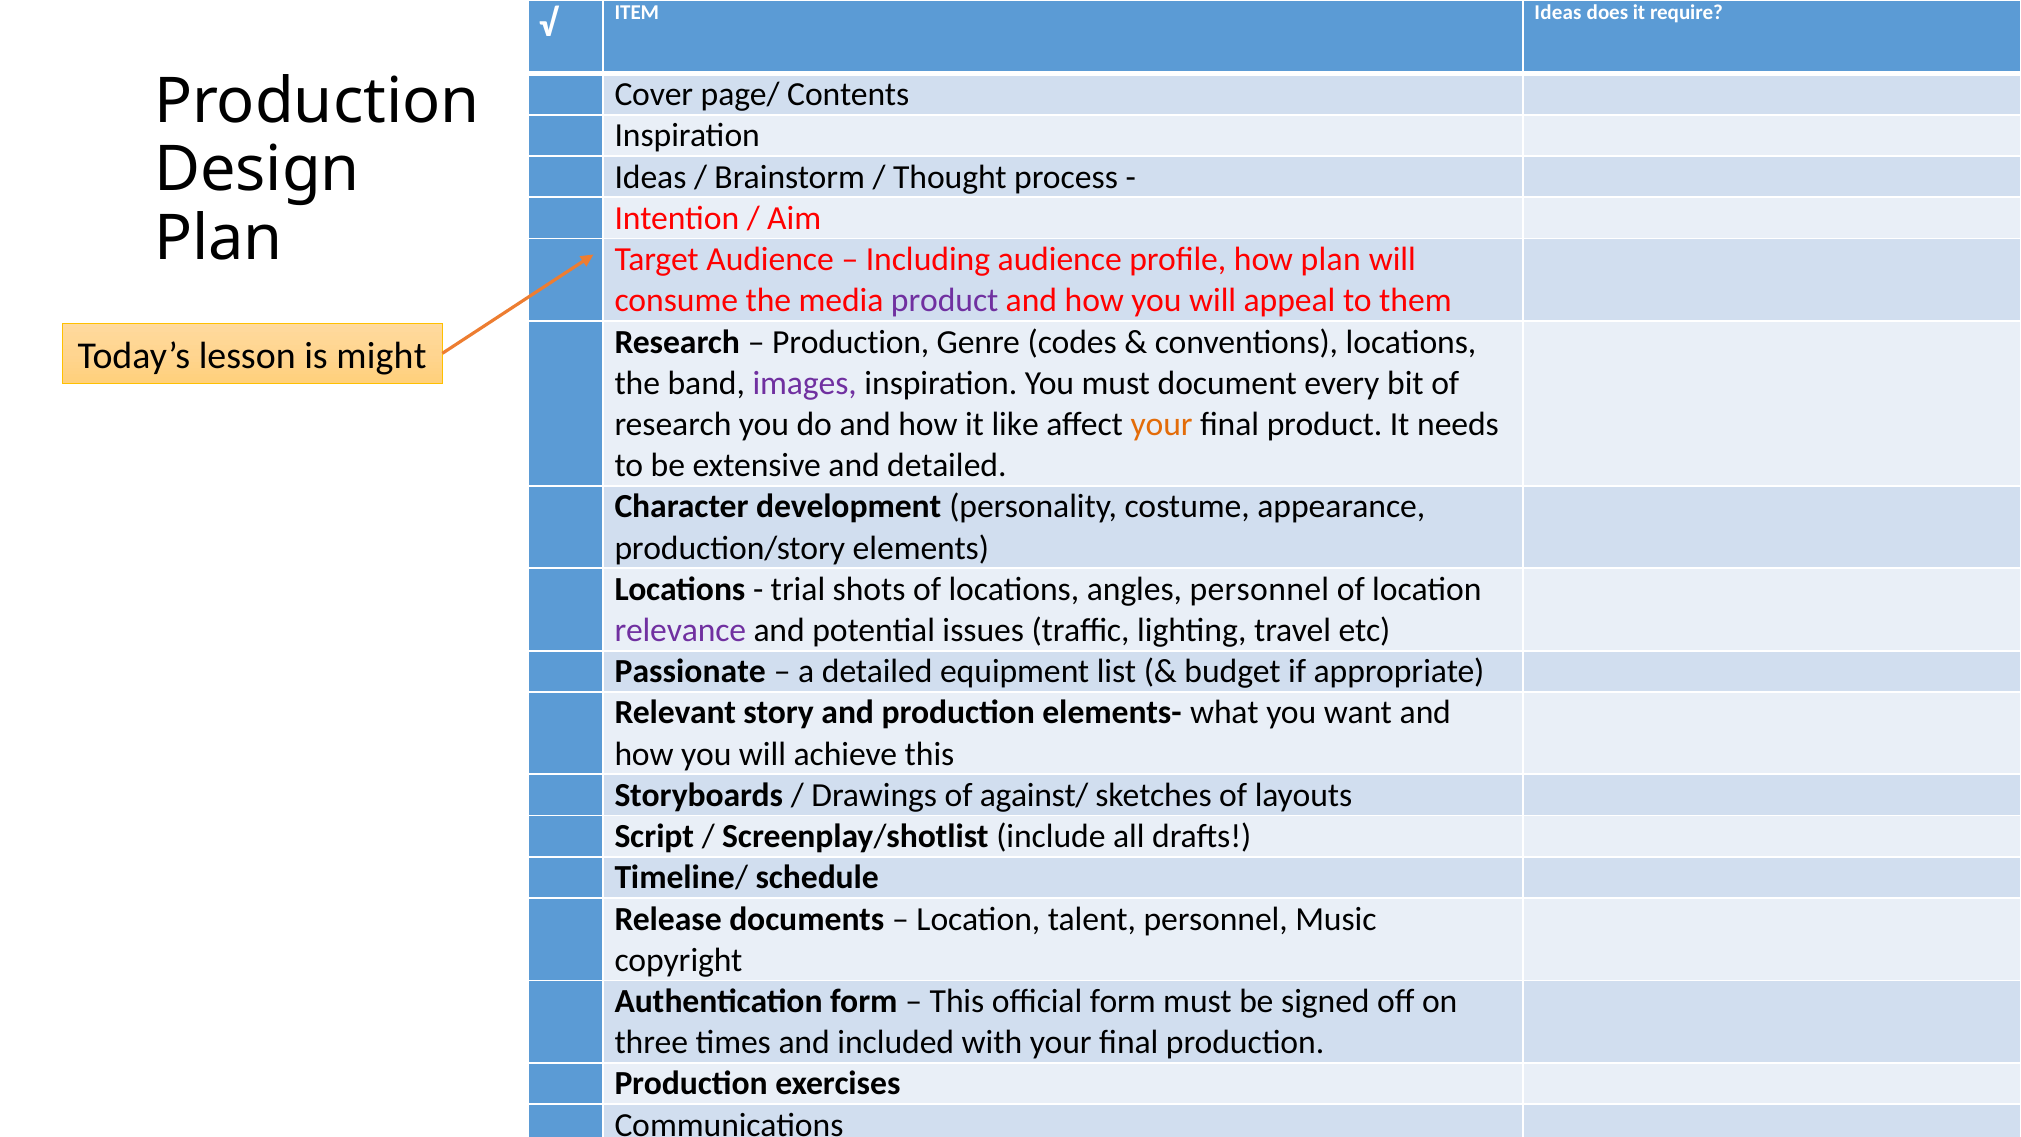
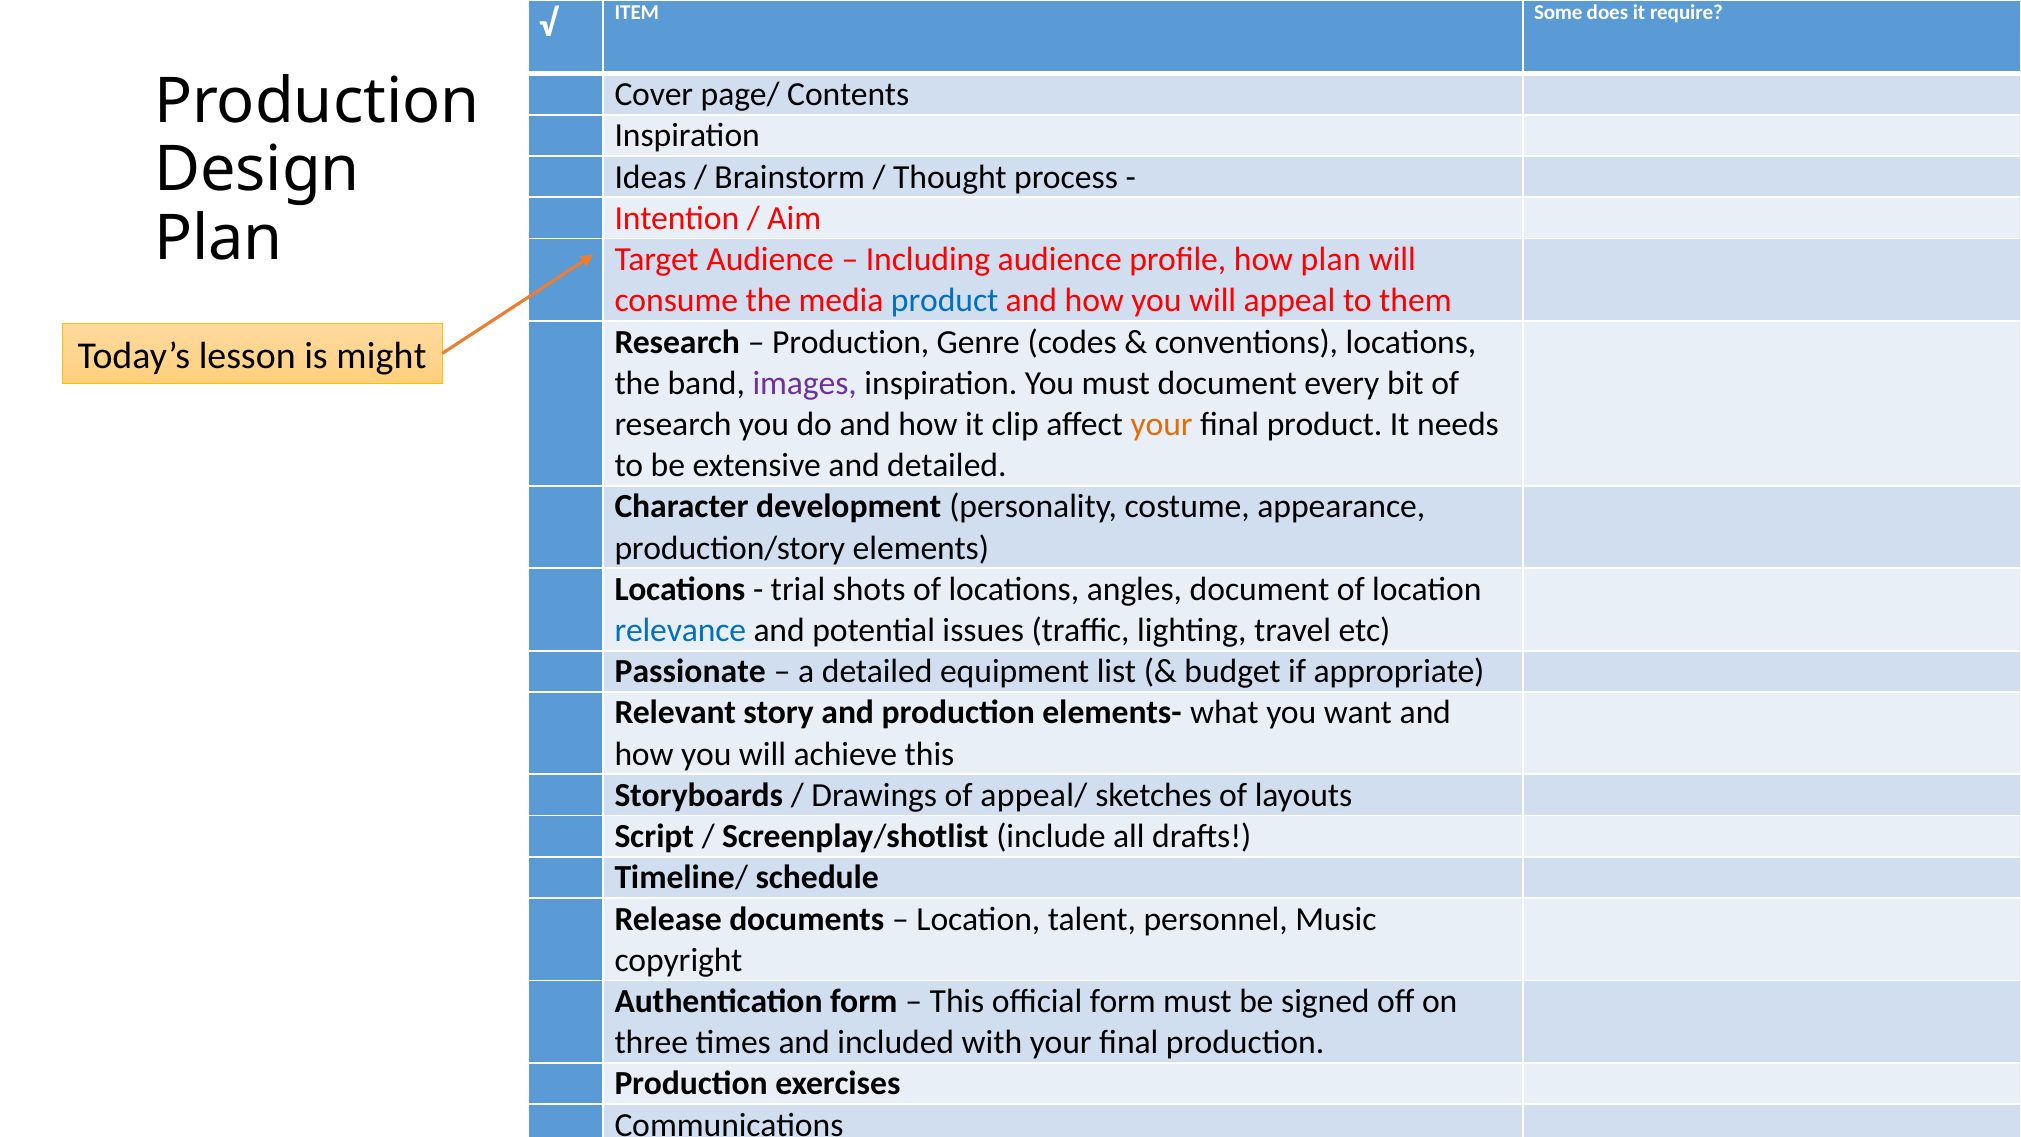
ITEM Ideas: Ideas -> Some (1558, 13)
product colour: purple -> blue (945, 301)
like: like -> clip (1015, 424)
angles personnel: personnel -> document (1260, 589)
relevance colour: purple -> blue (680, 630)
against/: against/ -> appeal/ (1034, 795)
